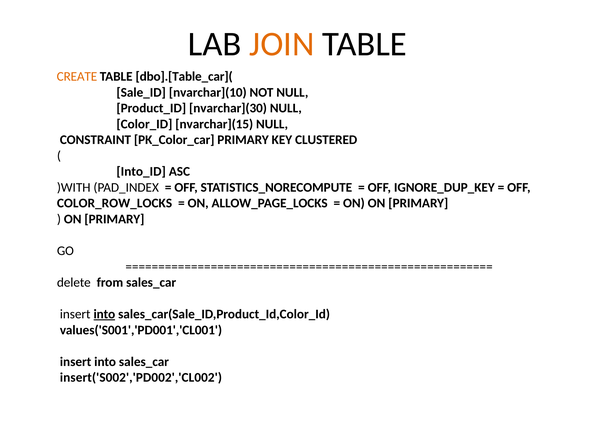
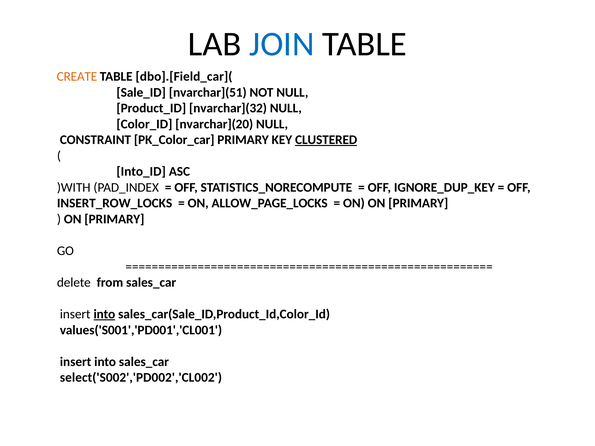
JOIN colour: orange -> blue (282, 44)
dbo].[Table_car](: dbo].[Table_car]( -> dbo].[Field_car]( (184, 77)
nvarchar](10: nvarchar](10 -> nvarchar](51 (208, 92)
nvarchar](30: nvarchar](30 -> nvarchar](32 (228, 108)
nvarchar](15: nvarchar](15 -> nvarchar](20 (214, 124)
CLUSTERED underline: none -> present (326, 140)
COLOR_ROW_LOCKS: COLOR_ROW_LOCKS -> INSERT_ROW_LOCKS (115, 203)
insert('S002','PD002','CL002: insert('S002','PD002','CL002 -> select('S002','PD002','CL002 (141, 378)
